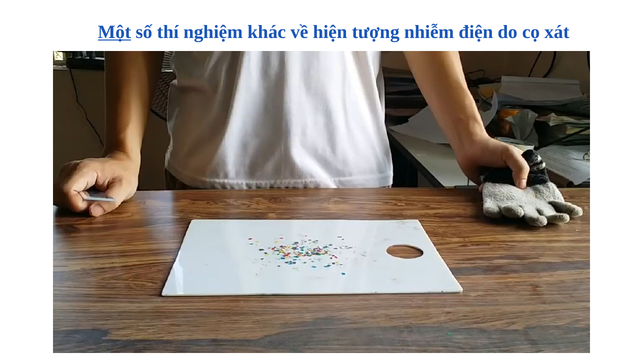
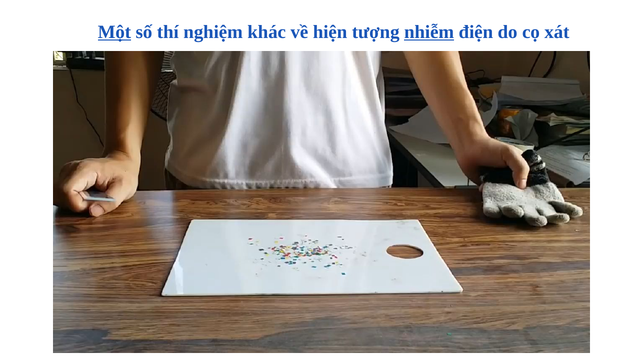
nhiễm underline: none -> present (429, 32)
